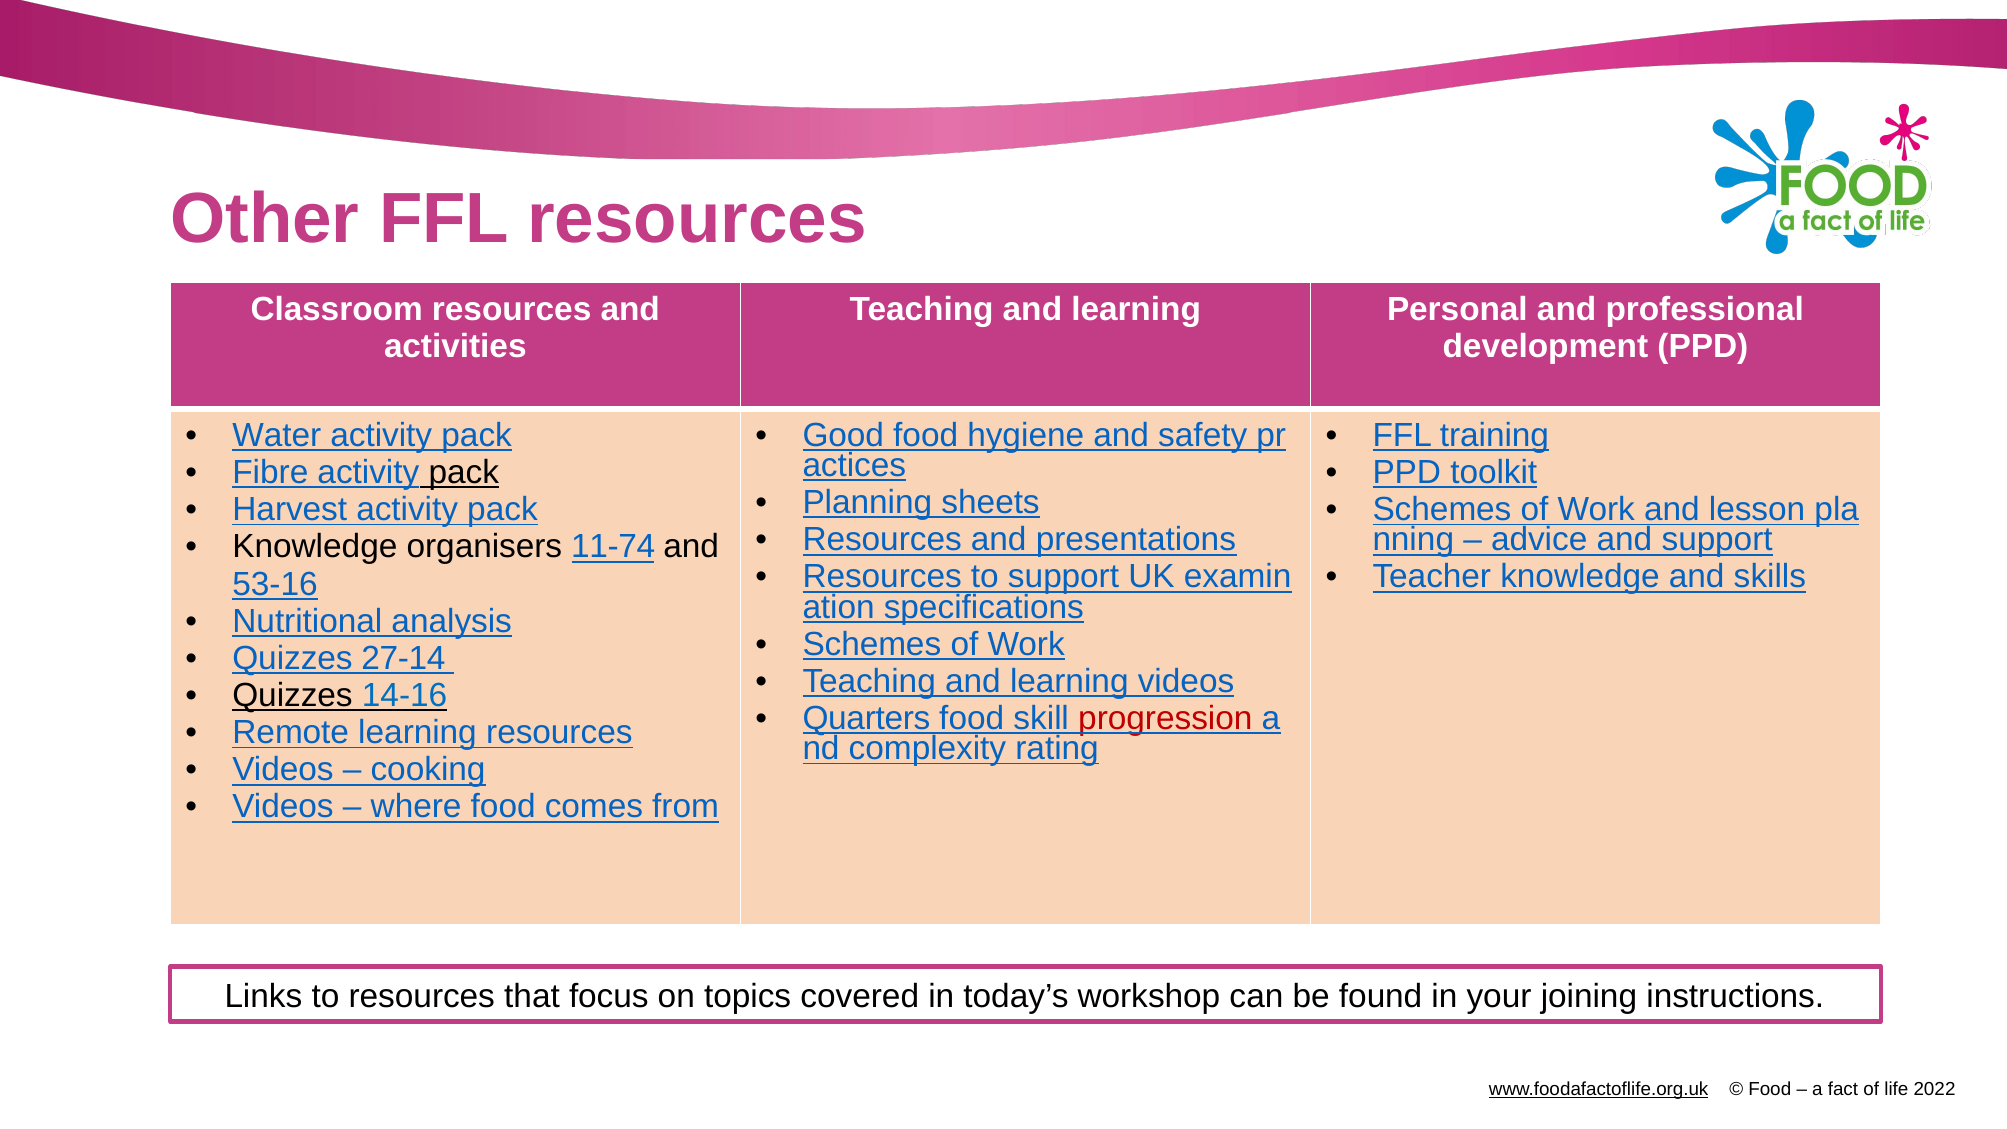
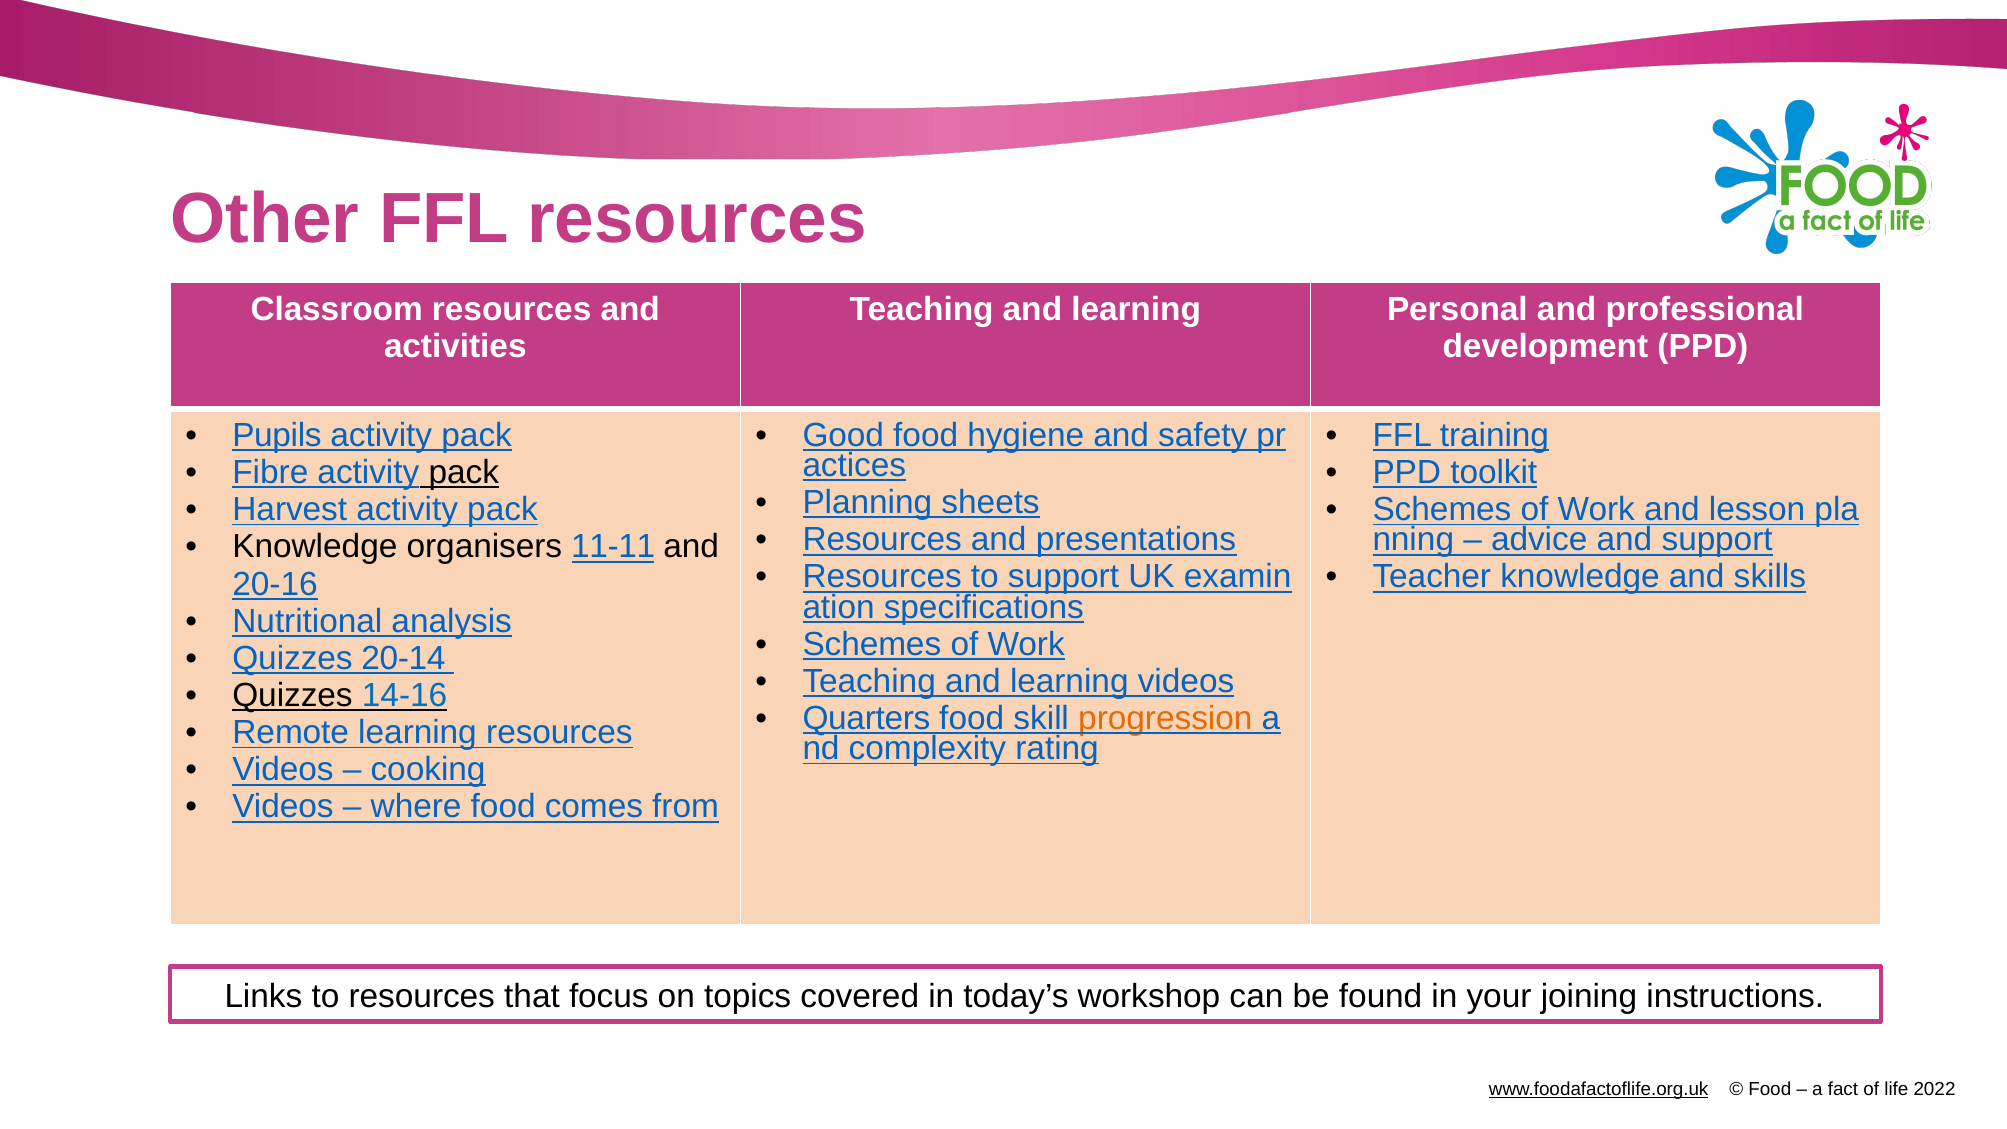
Water: Water -> Pupils (277, 435)
11-74: 11-74 -> 11-11 (613, 547)
53-16: 53-16 -> 20-16 (275, 584)
27-14: 27-14 -> 20-14 (403, 658)
progression colour: red -> orange (1165, 718)
